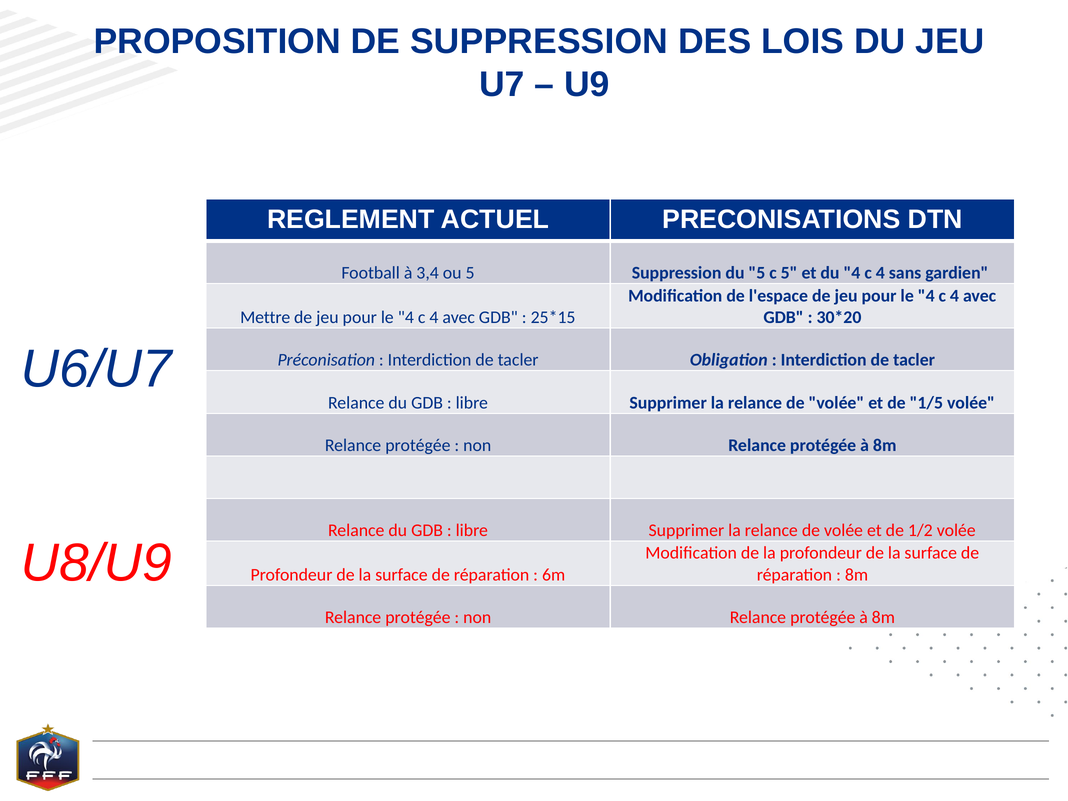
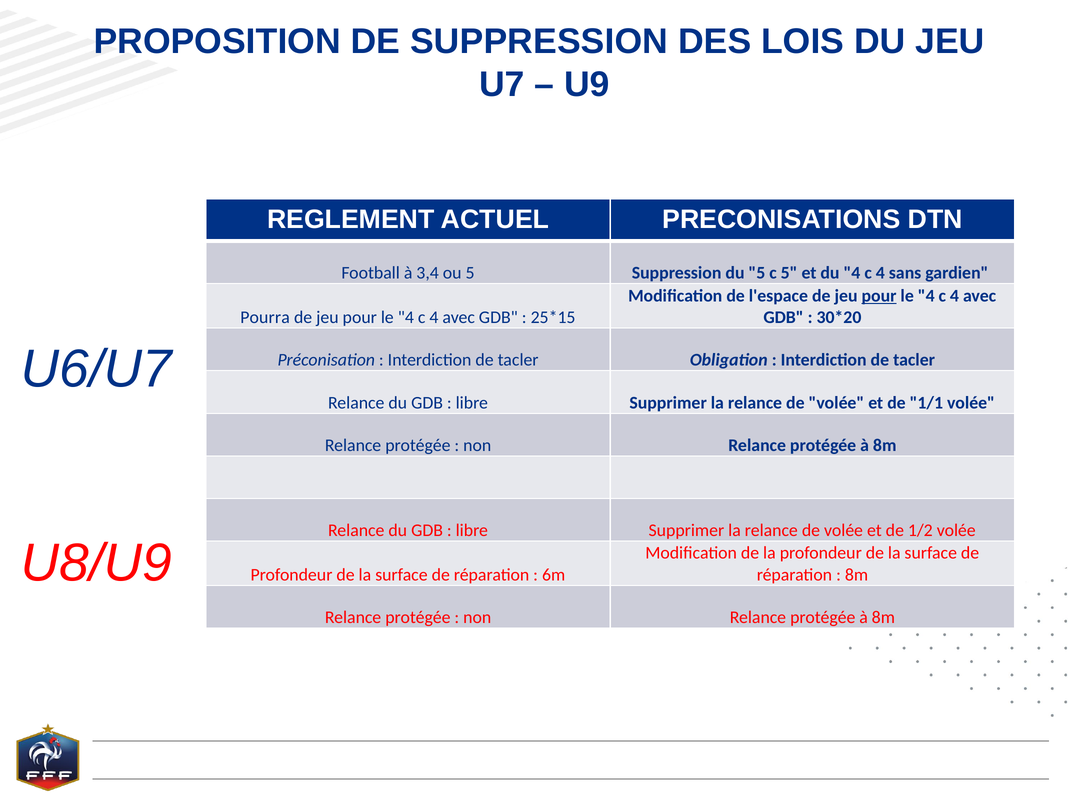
pour underline: none -> present (879, 296)
Mettre: Mettre -> Pourra (265, 317)
1/5: 1/5 -> 1/1 (926, 403)
